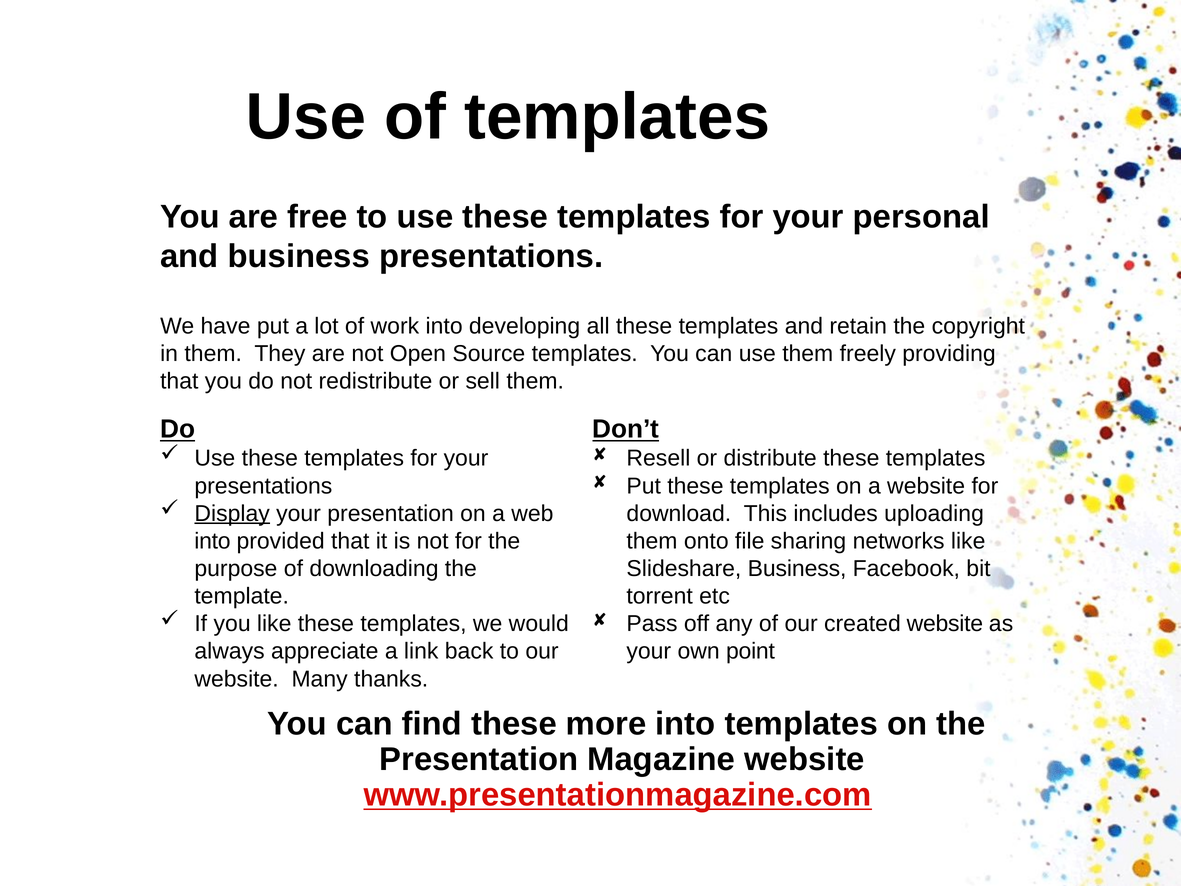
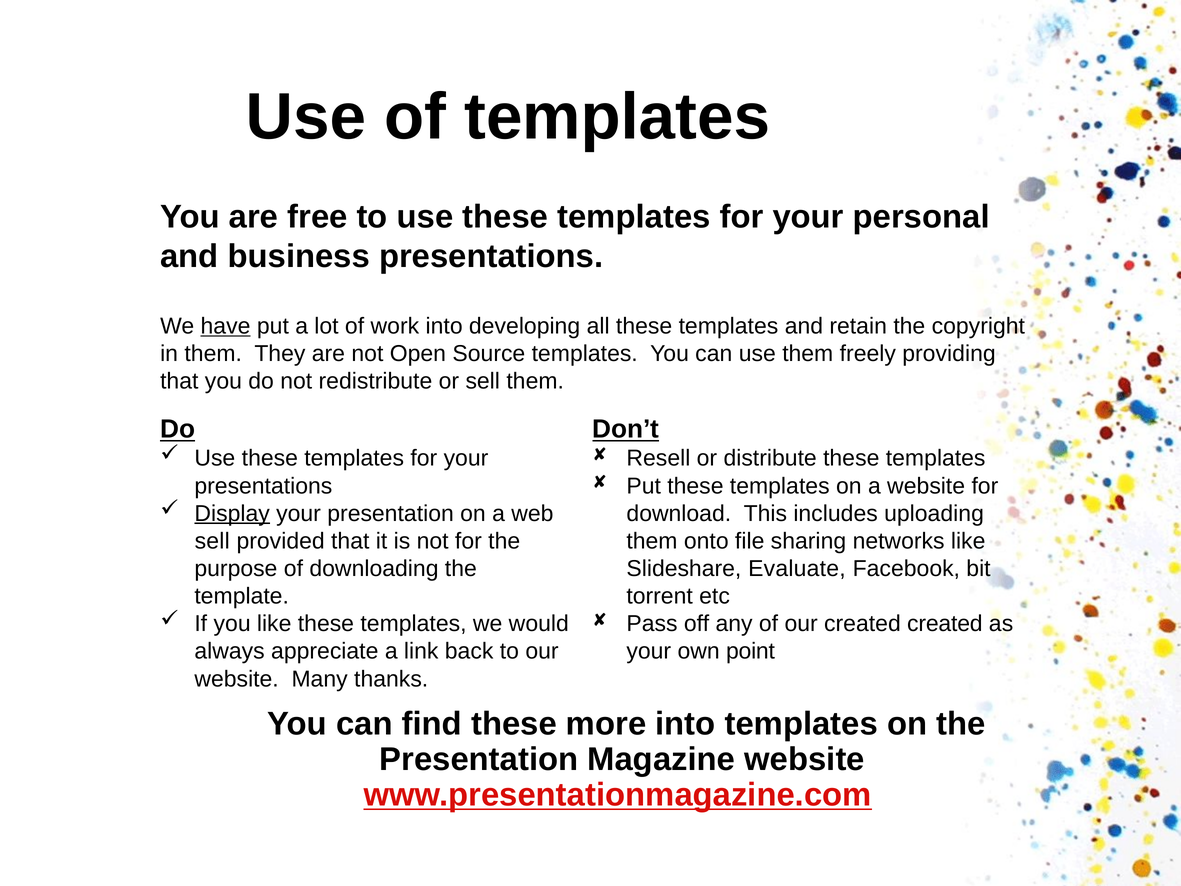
have underline: none -> present (226, 326)
into: into -> sell (212, 541)
Slideshare Business: Business -> Evaluate (797, 569)
created website: website -> created (945, 624)
